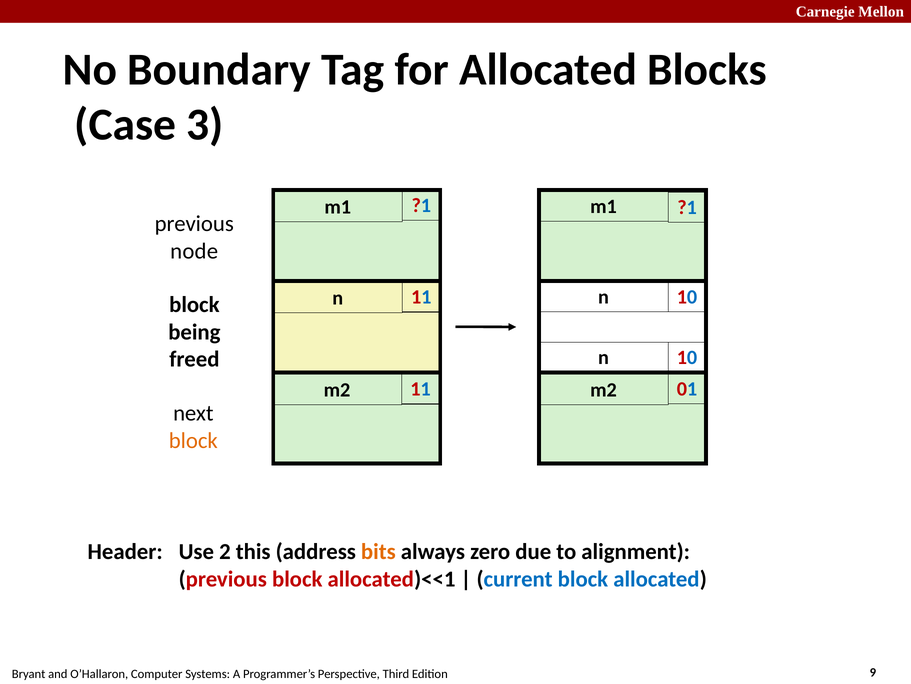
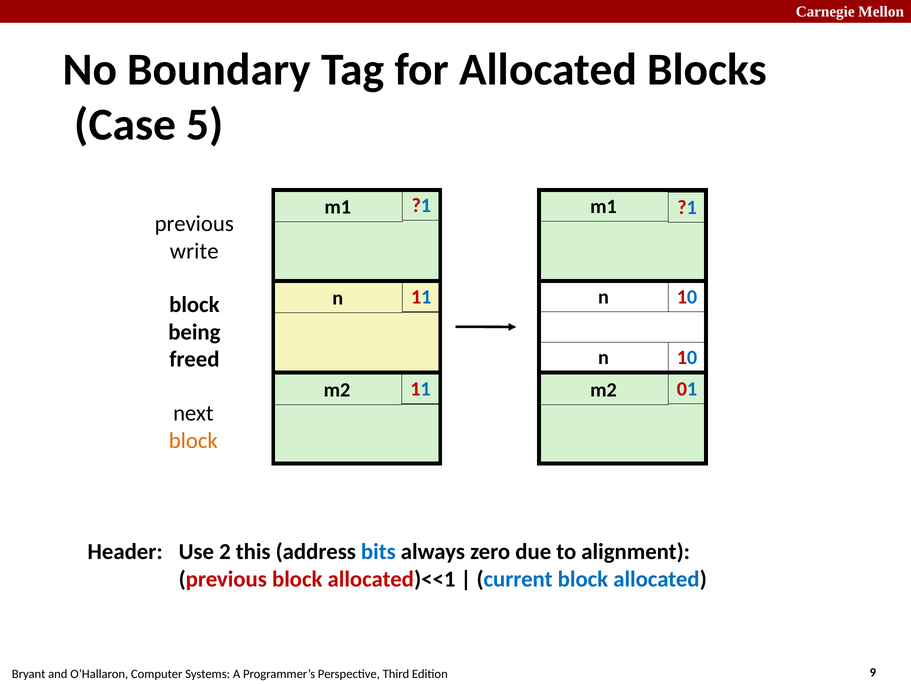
3: 3 -> 5 (205, 124)
node: node -> write (194, 251)
bits colour: orange -> blue (378, 551)
